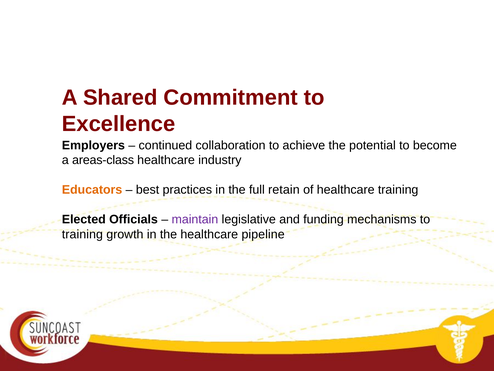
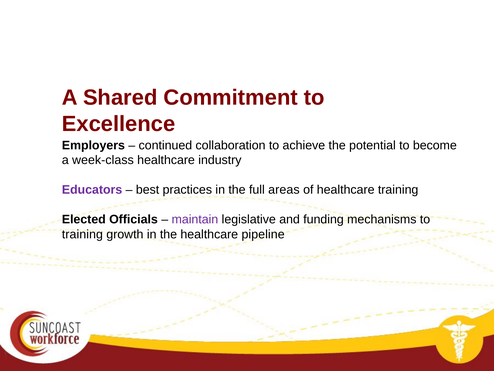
areas-class: areas-class -> week-class (103, 160)
Educators colour: orange -> purple (92, 190)
retain: retain -> areas (284, 190)
